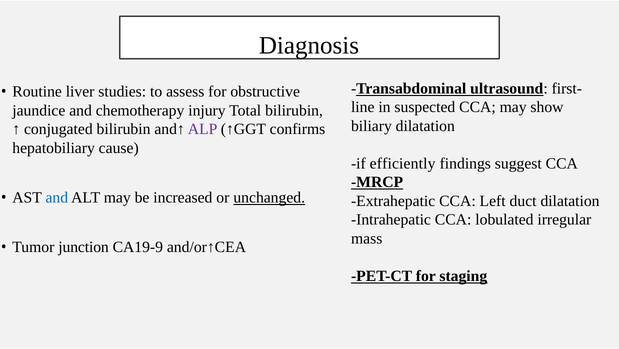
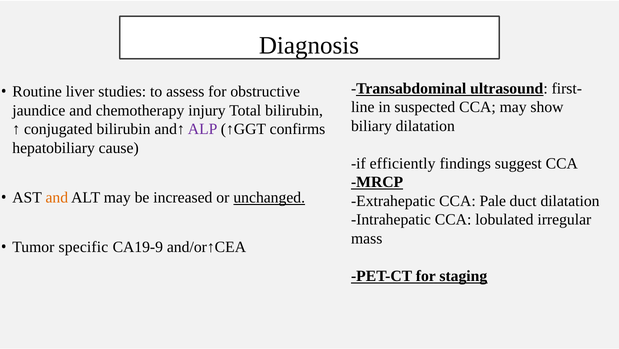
and colour: blue -> orange (57, 198)
Left: Left -> Pale (493, 201)
junction: junction -> specific (83, 247)
